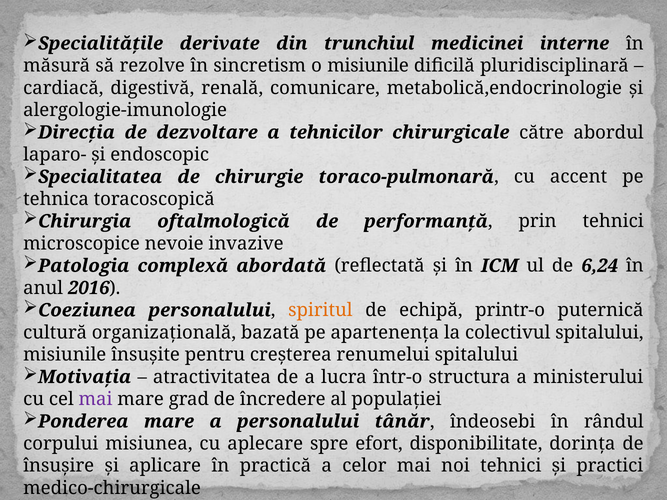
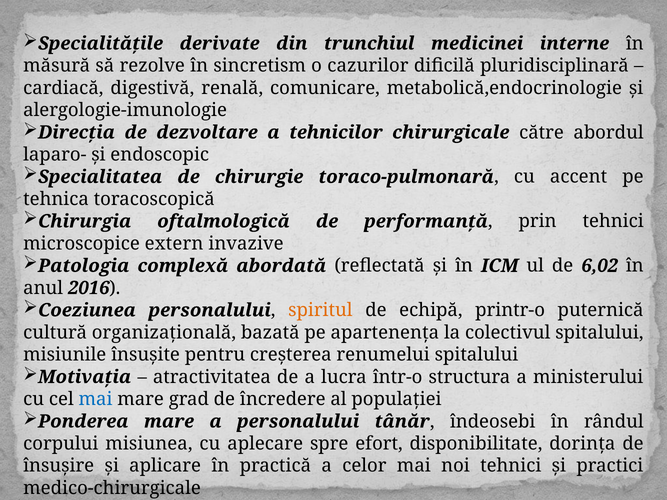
o misiunile: misiunile -> cazurilor (368, 66)
nevoie: nevoie -> extern (174, 244)
6,24: 6,24 -> 6,02 (600, 266)
mai colour: purple -> blue (96, 399)
